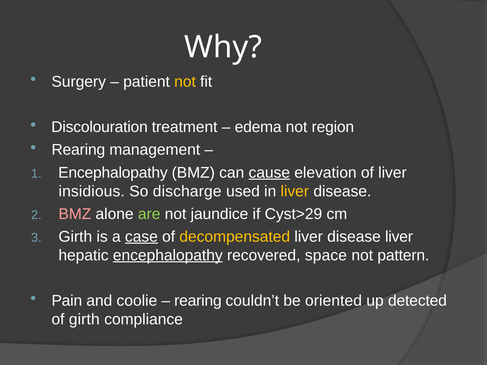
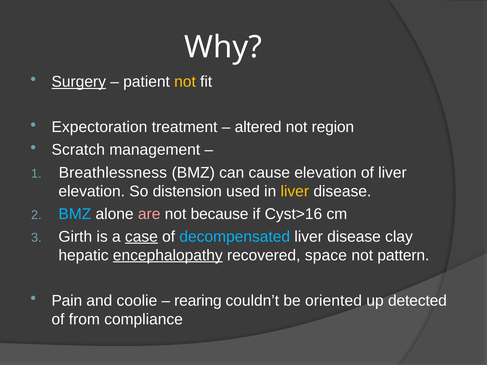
Surgery underline: none -> present (79, 82)
Discolouration: Discolouration -> Expectoration (99, 127)
edema: edema -> altered (258, 127)
Rearing: Rearing -> Scratch (78, 150)
Encephalopathy: Encephalopathy -> Breathlessness (113, 173)
cause underline: present -> none (269, 173)
insidious: insidious -> elevation (92, 191)
discharge: discharge -> distension (187, 191)
BMZ colour: pink -> light blue (75, 214)
are colour: light green -> pink (149, 214)
jaundice: jaundice -> because (220, 214)
Cyst>29: Cyst>29 -> Cyst>16 (293, 214)
decompensated colour: yellow -> light blue (235, 237)
disease liver: liver -> clay (399, 237)
of girth: girth -> from (84, 320)
